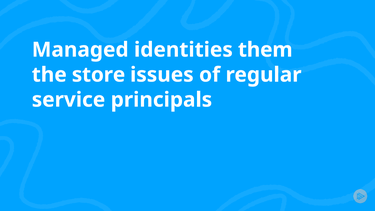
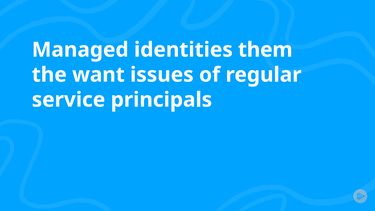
store: store -> want (98, 75)
